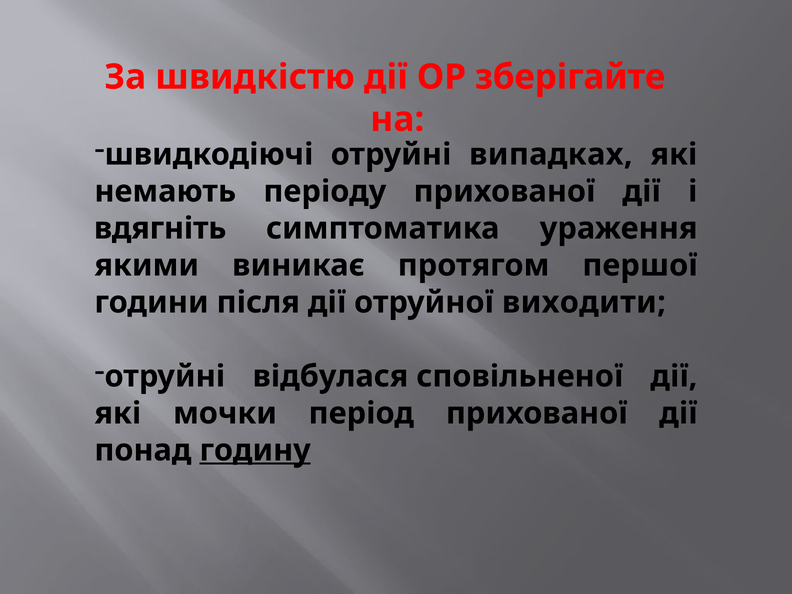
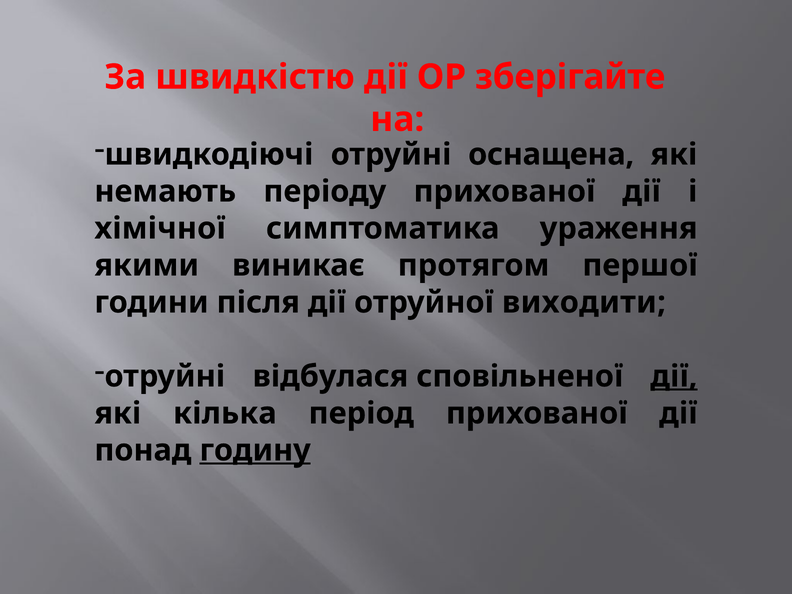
випадках: випадках -> оснащена (551, 154)
вдягніть: вдягніть -> хімічної (160, 228)
дії underline: none -> present (674, 376)
мочки: мочки -> кілька (225, 413)
